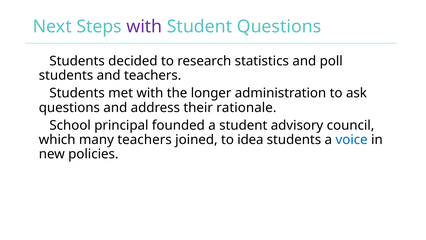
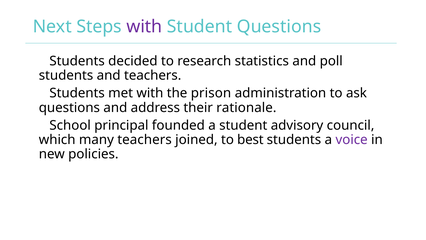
longer: longer -> prison (211, 93)
idea: idea -> best (250, 140)
voice colour: blue -> purple (352, 140)
